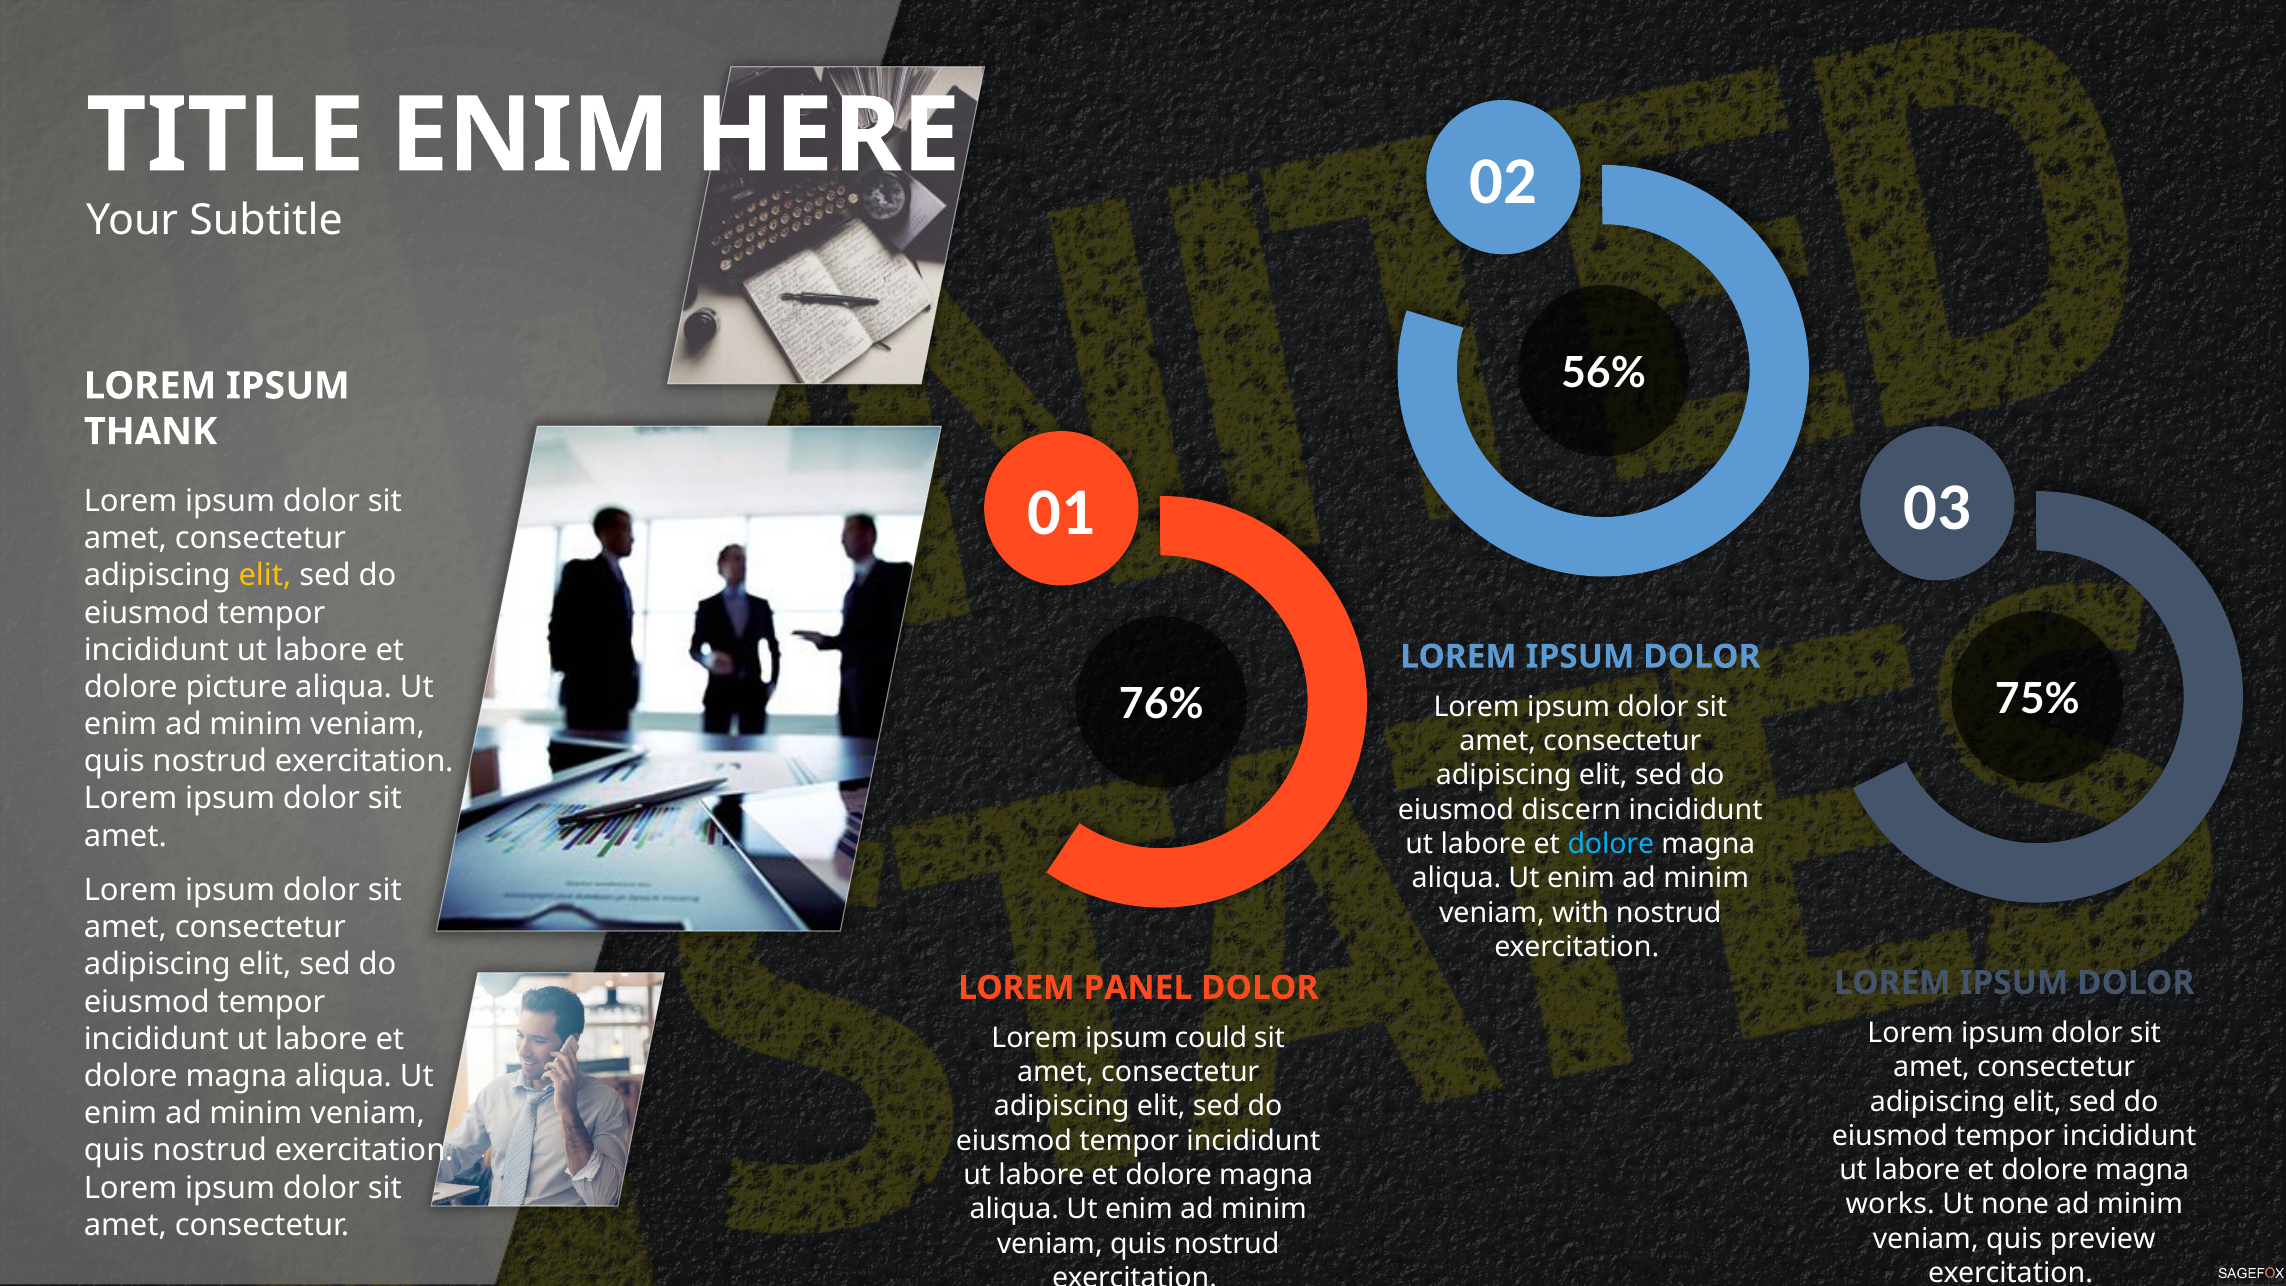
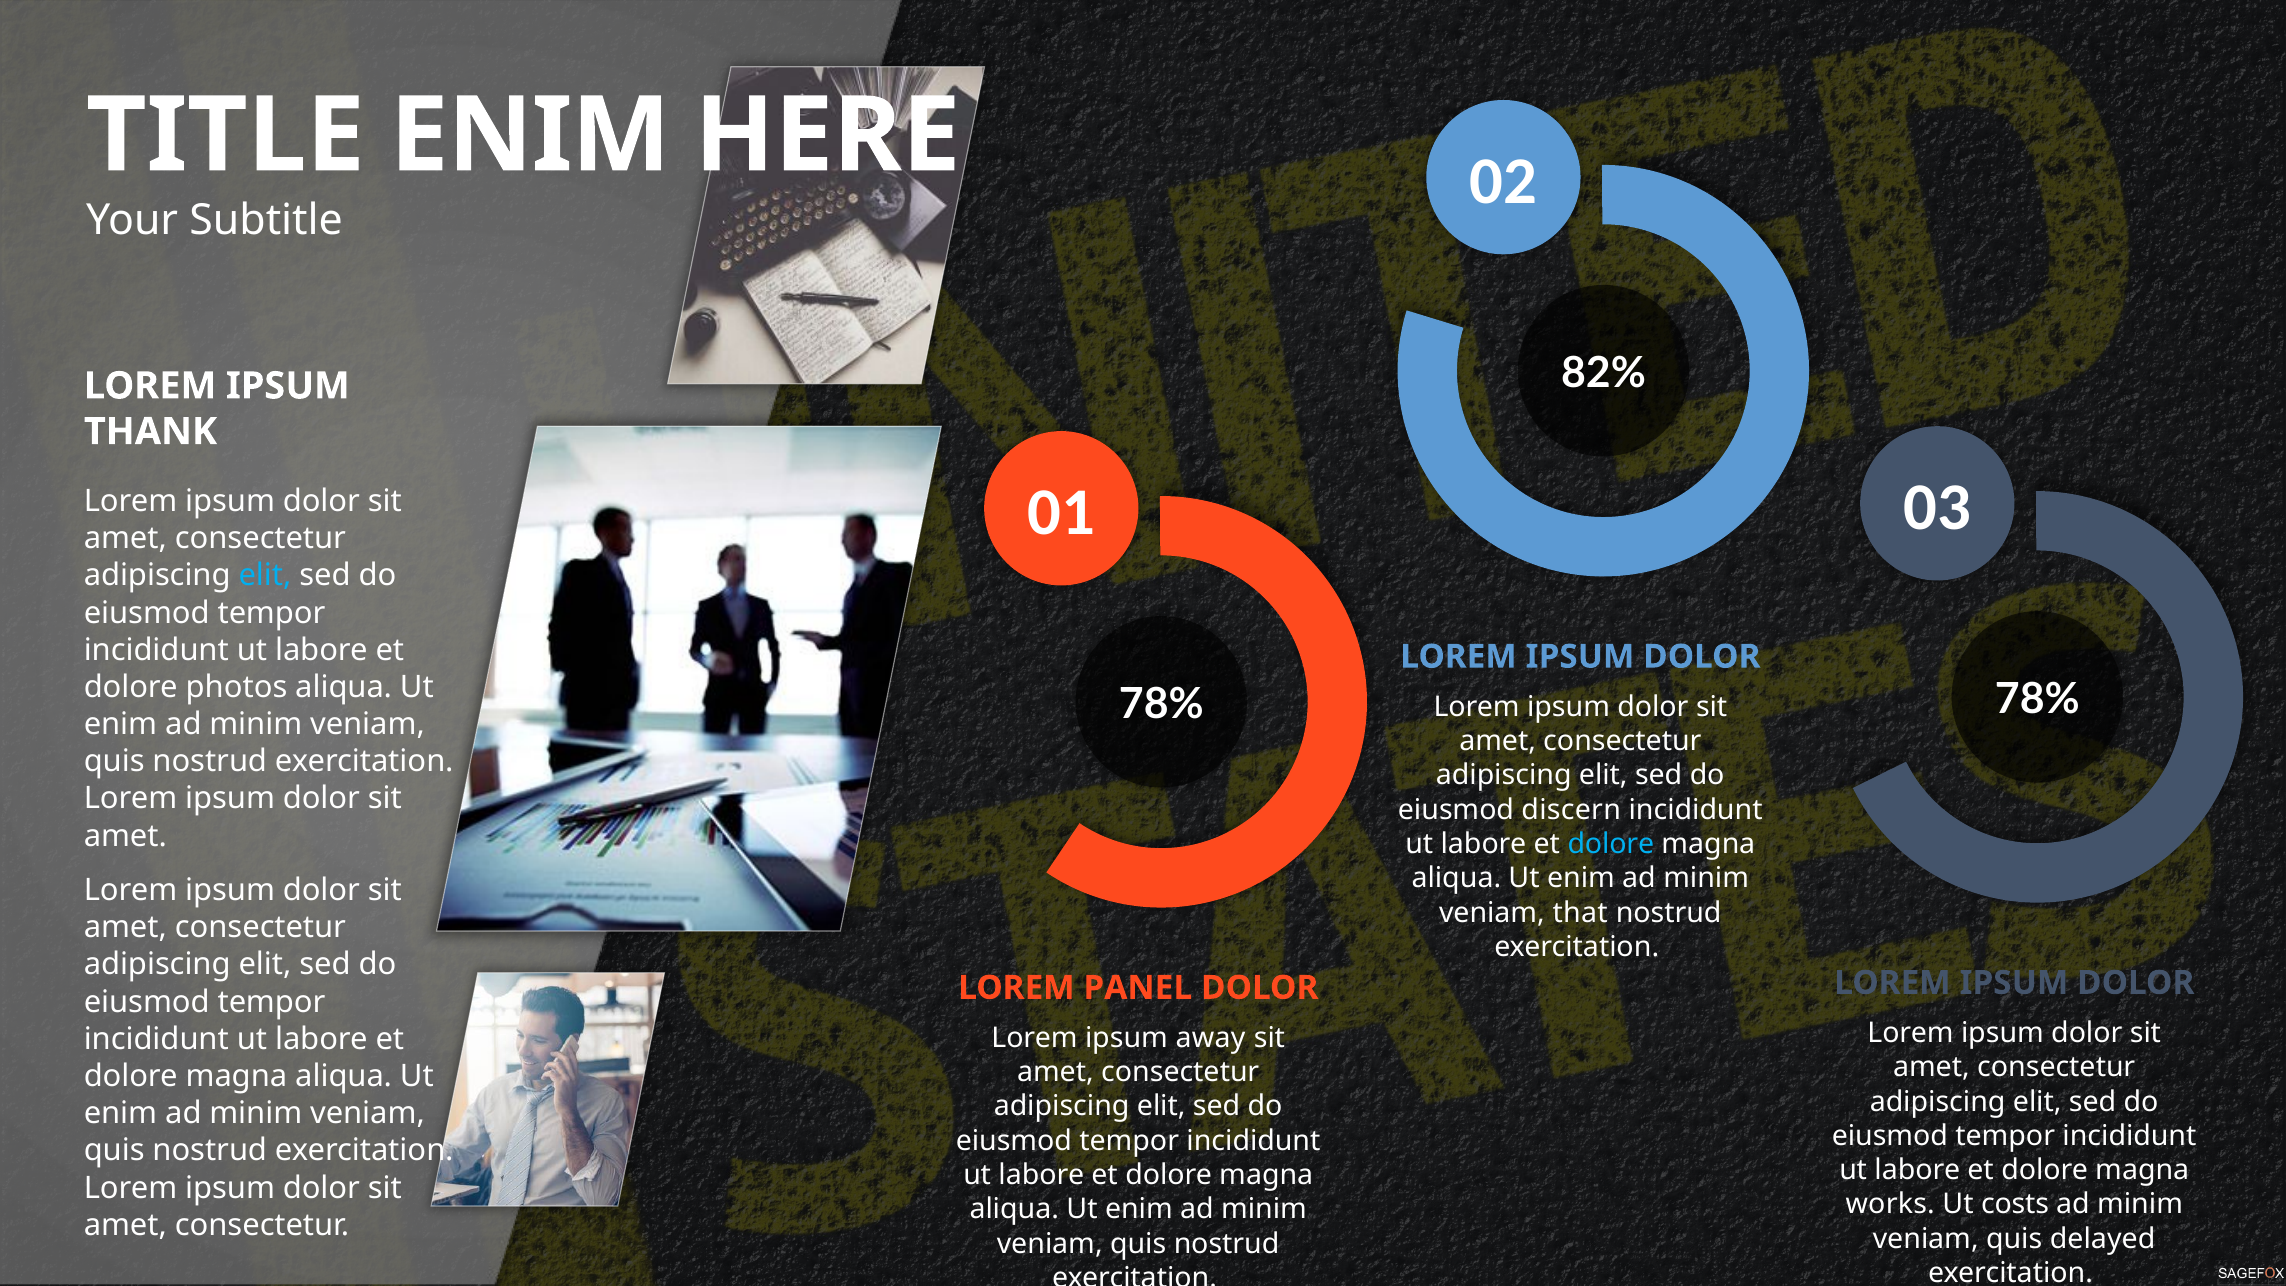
56%: 56% -> 82% (1603, 374)
elit colour: yellow -> light blue (265, 576)
picture: picture -> photos (237, 687)
75%: 75% -> 78% (2037, 700)
76%: 76% -> 78% (1161, 705)
with: with -> that (1580, 912)
could: could -> away (1211, 1038)
none: none -> costs (2015, 1204)
preview: preview -> delayed (2103, 1239)
